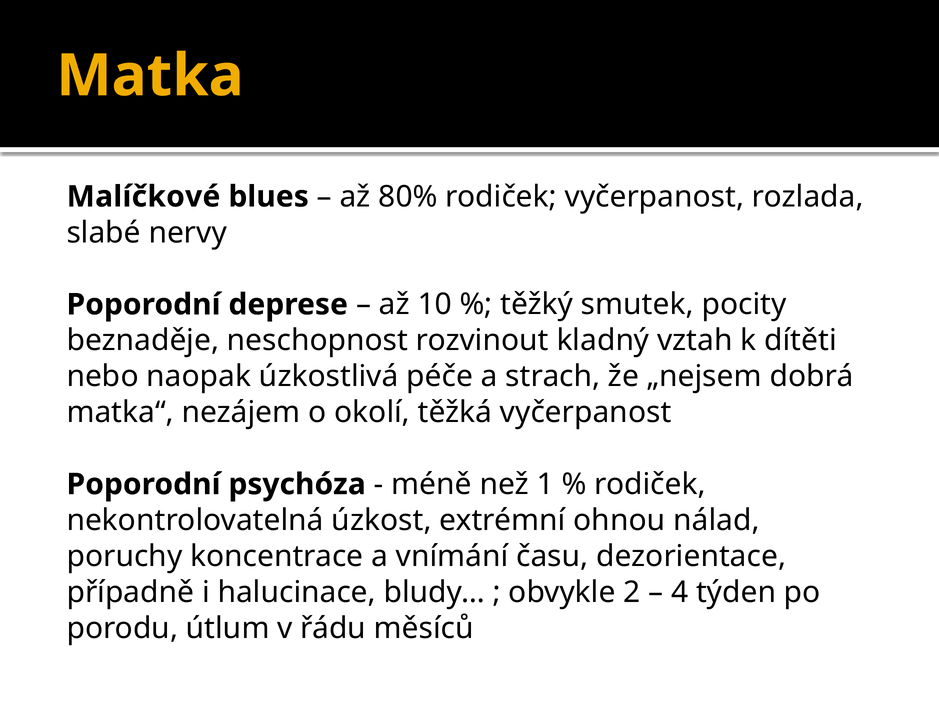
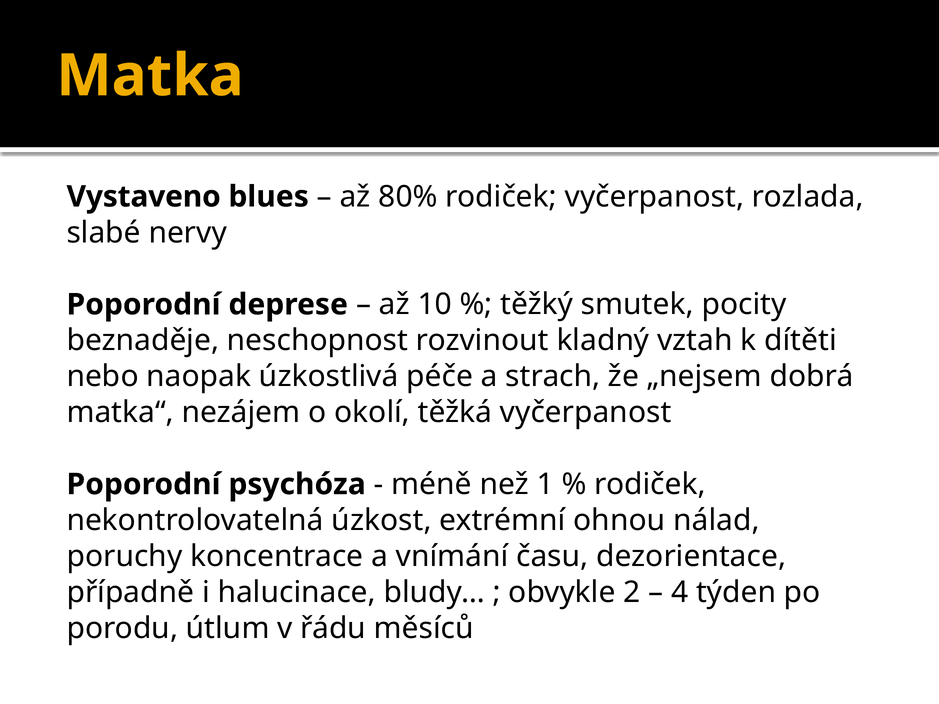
Malíčkové: Malíčkové -> Vystaveno (144, 197)
